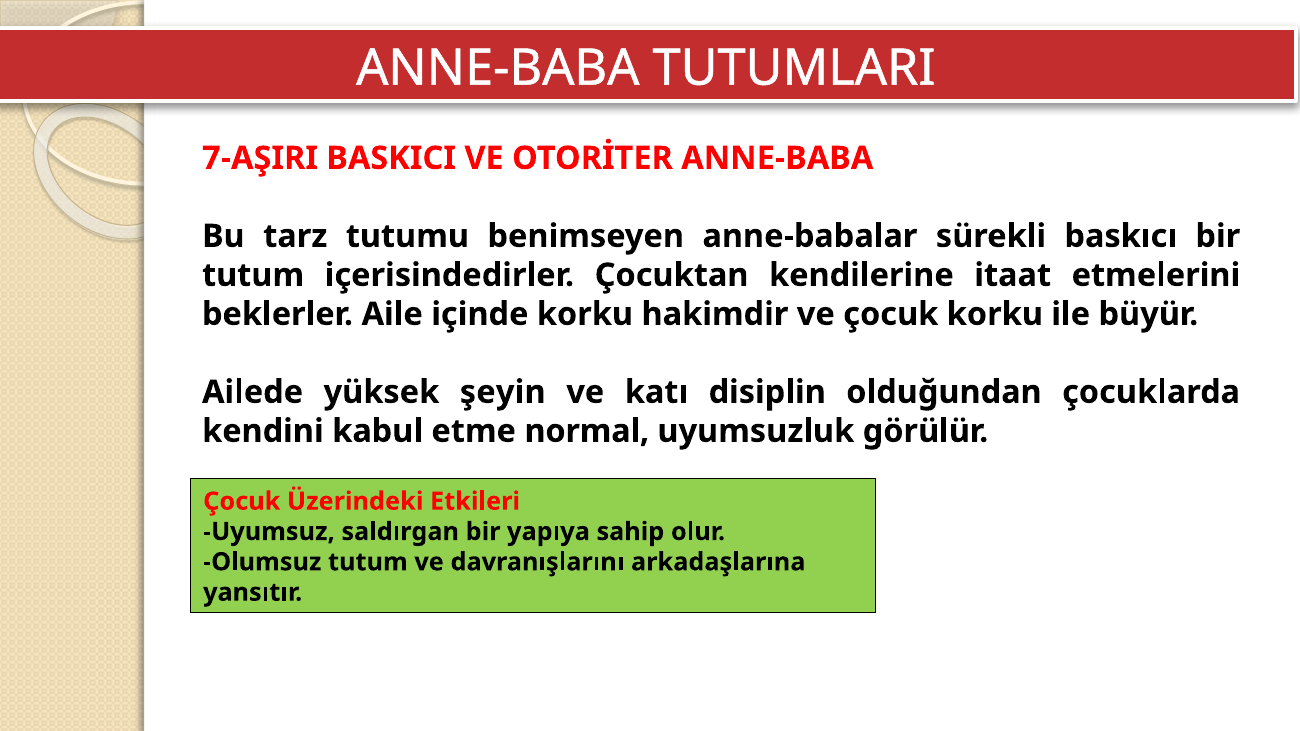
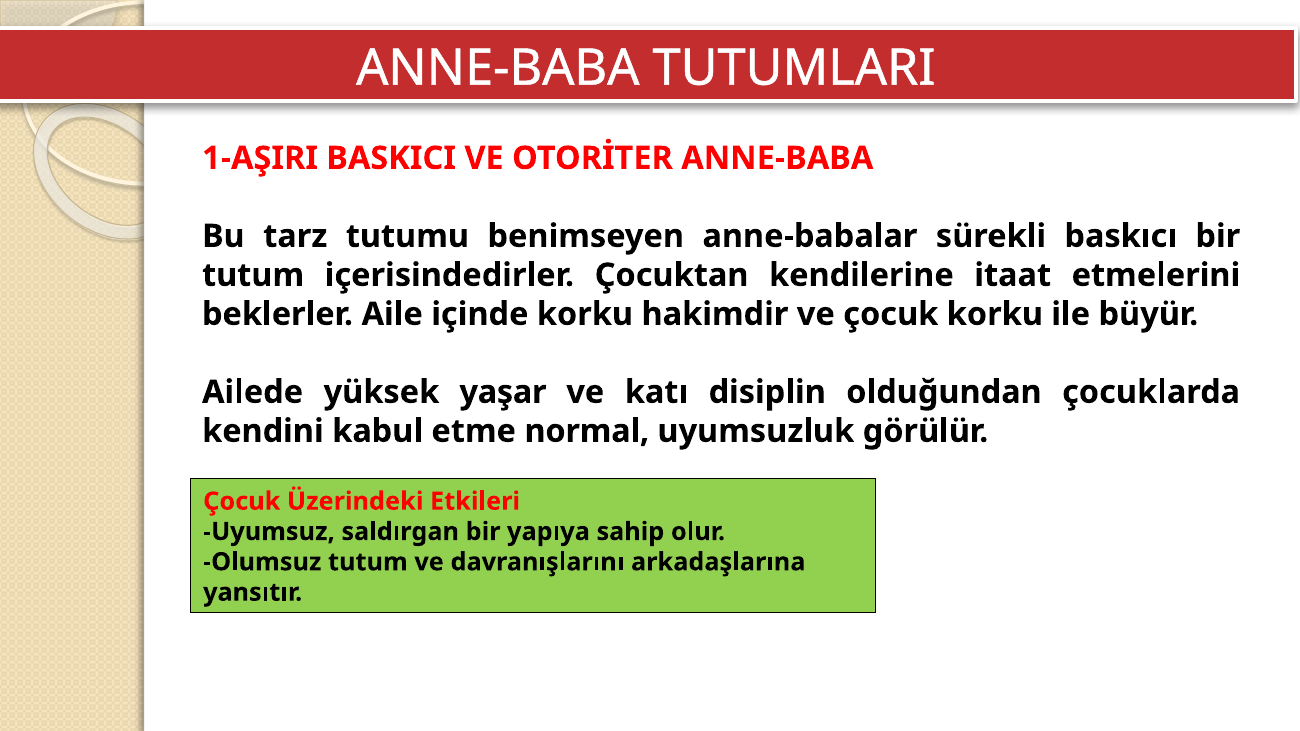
7-AŞIRI: 7-AŞIRI -> 1-AŞIRI (260, 158)
şeyin: şeyin -> yaşar (503, 392)
